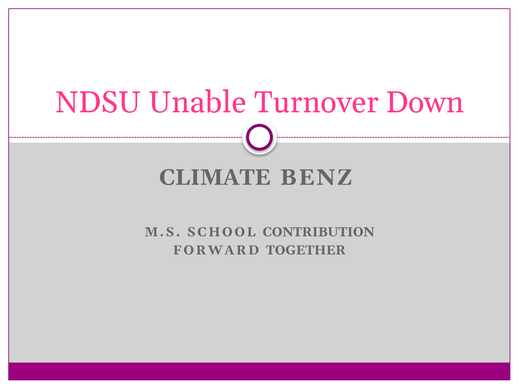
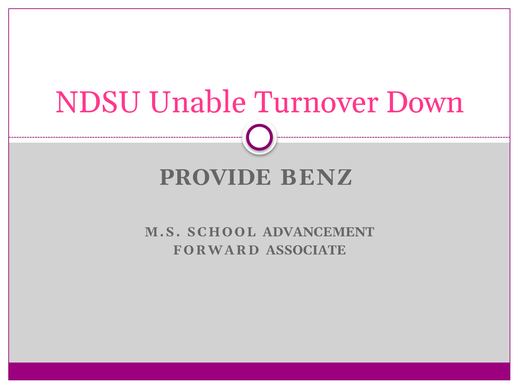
CLIMATE: CLIMATE -> PROVIDE (215, 178)
CONTRIBUTION: CONTRIBUTION -> ADVANCEMENT (318, 232)
TOGETHER: TOGETHER -> ASSOCIATE (306, 250)
